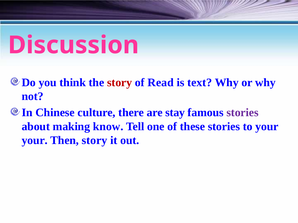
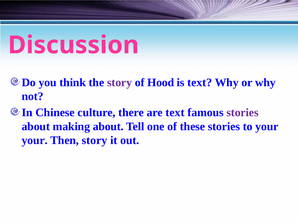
story colour: red -> purple (120, 83)
Read: Read -> Hood (161, 83)
are stay: stay -> text (175, 113)
making know: know -> about (108, 127)
